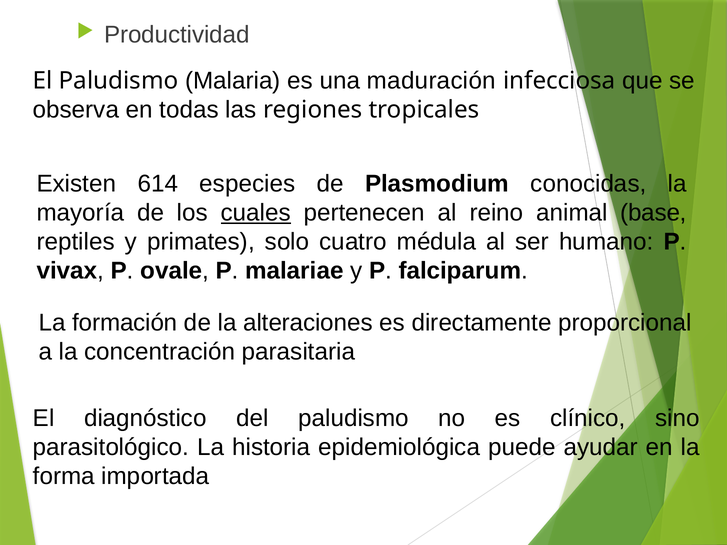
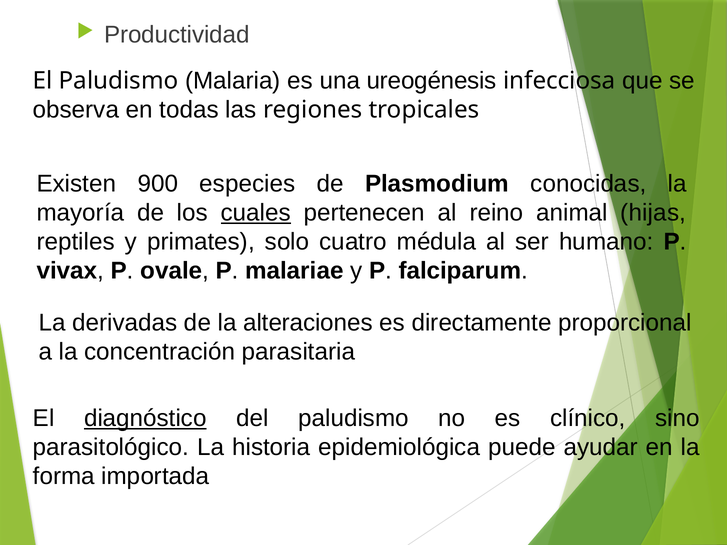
maduración: maduración -> ureogénesis (432, 81)
614: 614 -> 900 (158, 184)
base: base -> hijas (653, 213)
formación: formación -> derivadas (125, 323)
diagnóstico underline: none -> present (145, 418)
